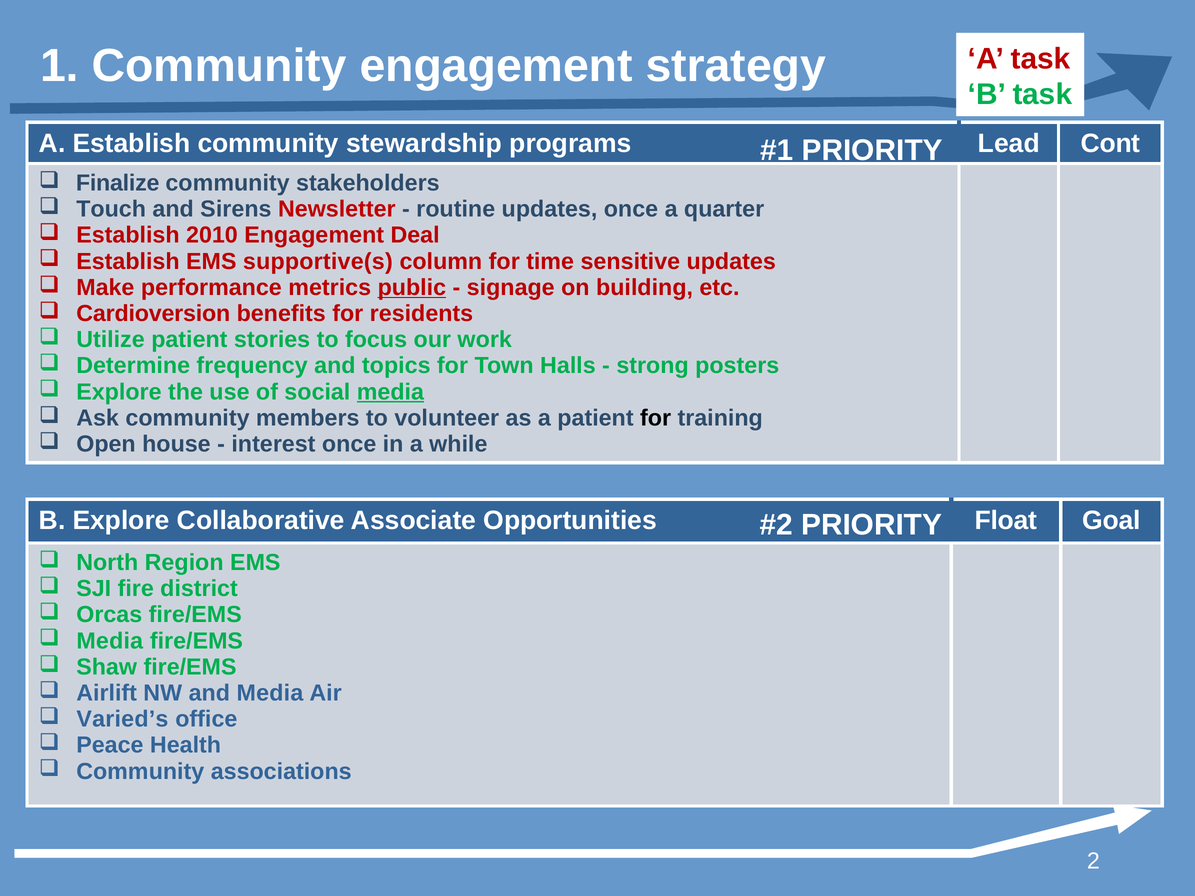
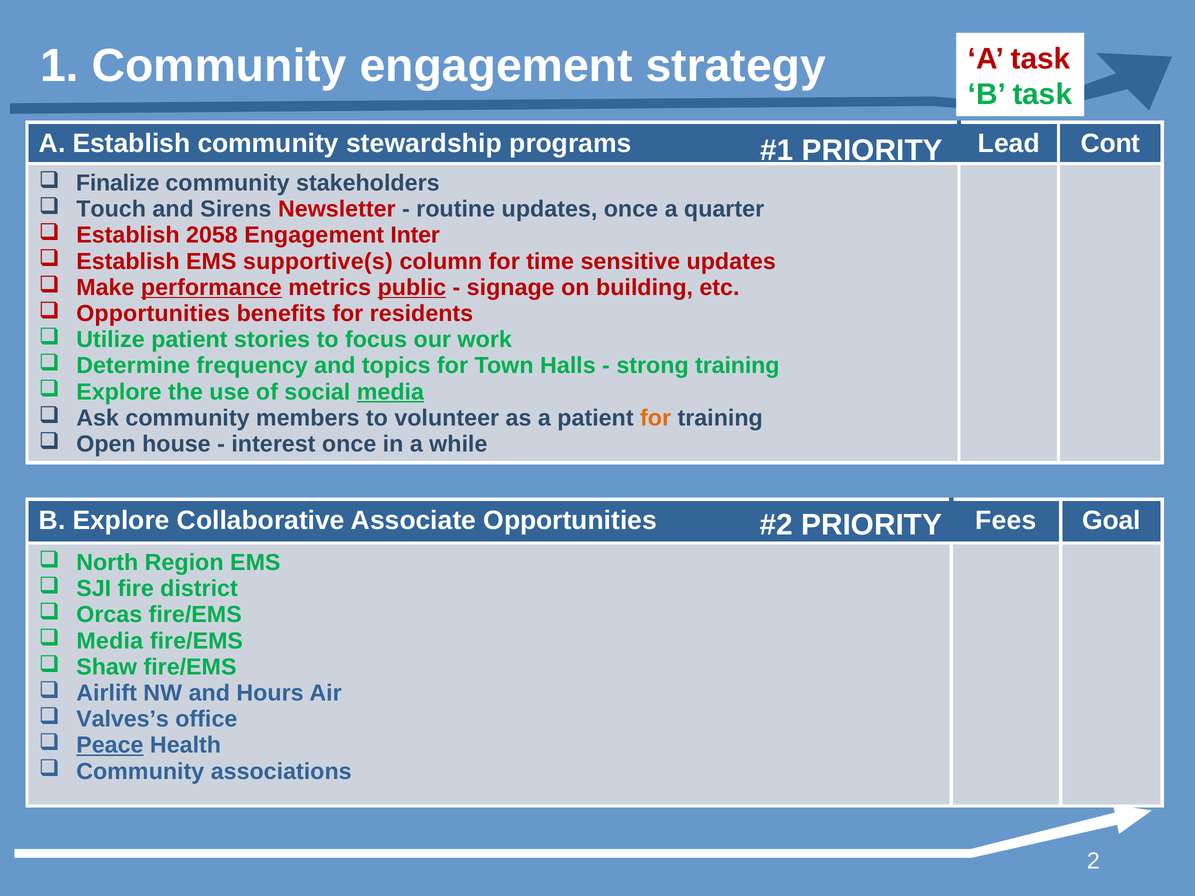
2010: 2010 -> 2058 (212, 235)
Deal: Deal -> Inter (415, 235)
performance underline: none -> present (211, 288)
Cardioversion: Cardioversion -> Opportunities (153, 314)
strong posters: posters -> training (737, 366)
for colour: black -> orange (656, 418)
Float: Float -> Fees (1006, 521)
and Media: Media -> Hours (270, 693)
Varied’s: Varied’s -> Valves’s (123, 719)
Peace underline: none -> present (110, 745)
